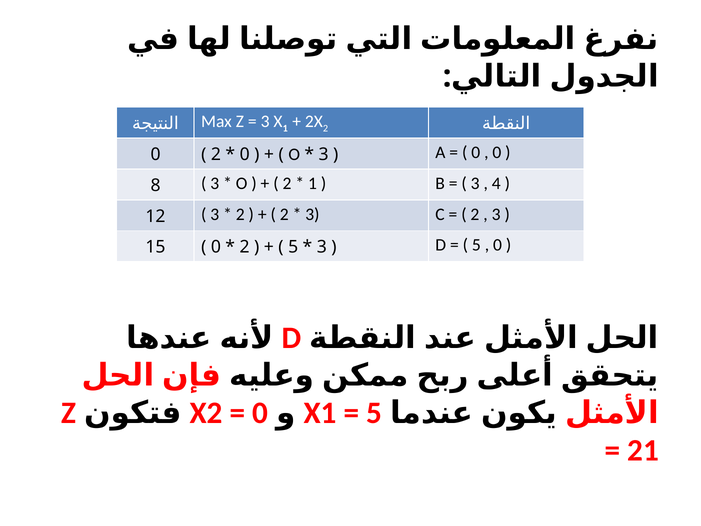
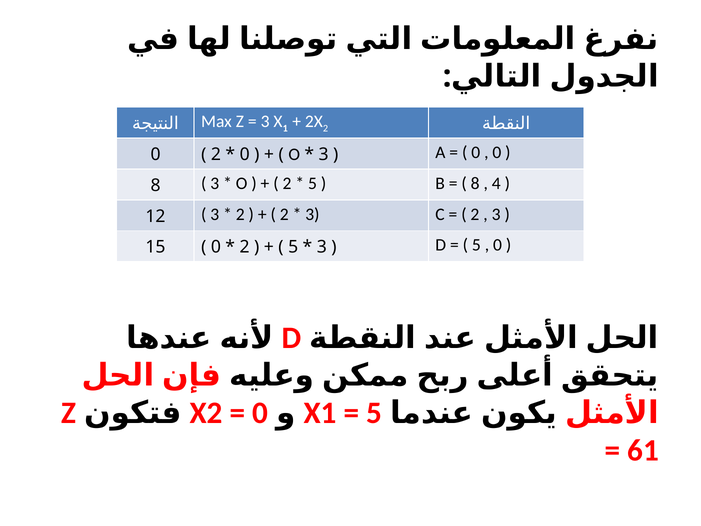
1: 1 -> 5 (312, 183)
3: 3 -> 8 (475, 183)
21: 21 -> 61 (643, 450)
